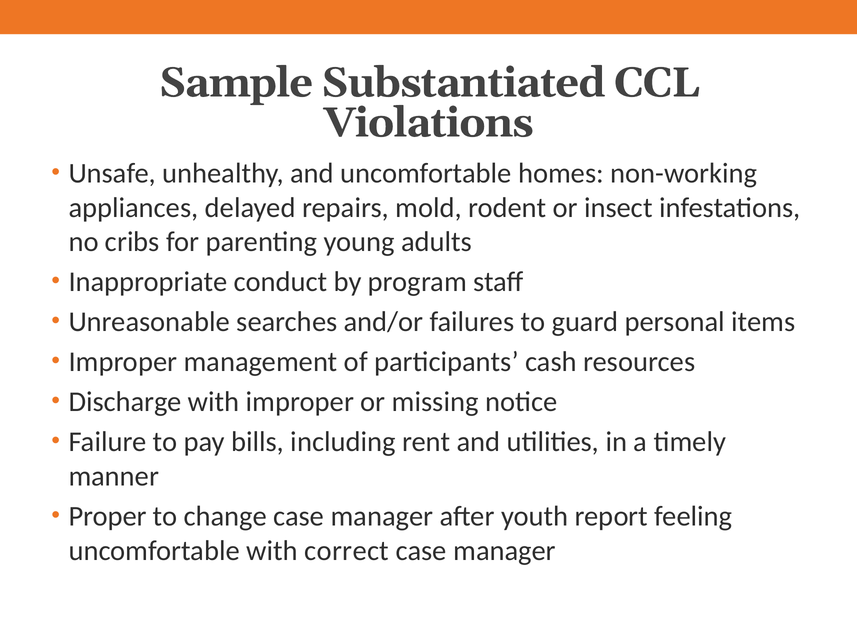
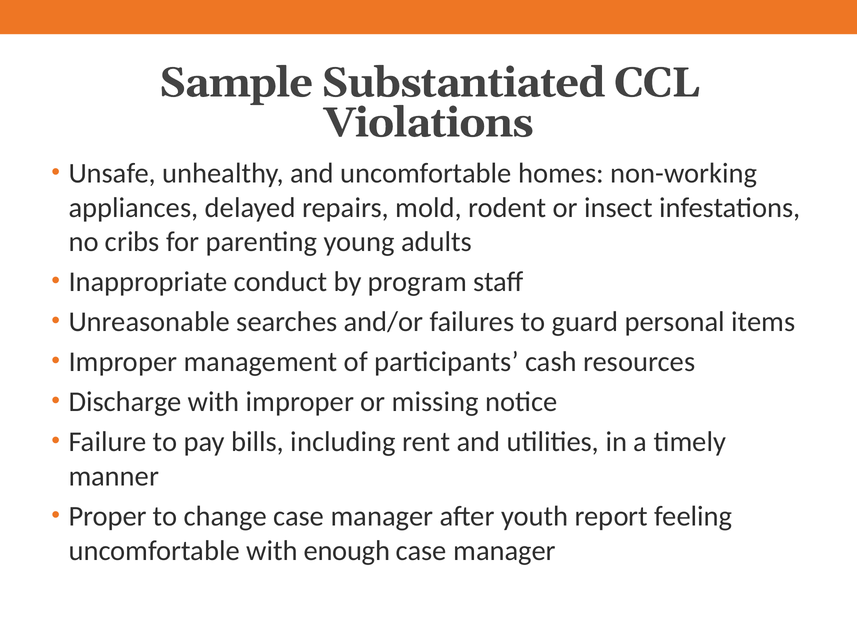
correct: correct -> enough (347, 550)
